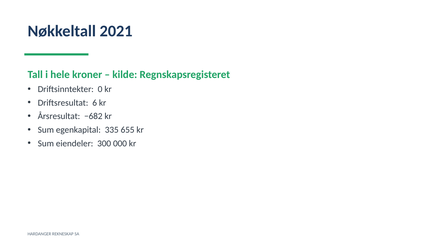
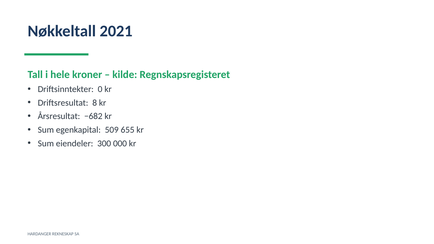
6: 6 -> 8 (95, 103)
335: 335 -> 509 (112, 130)
